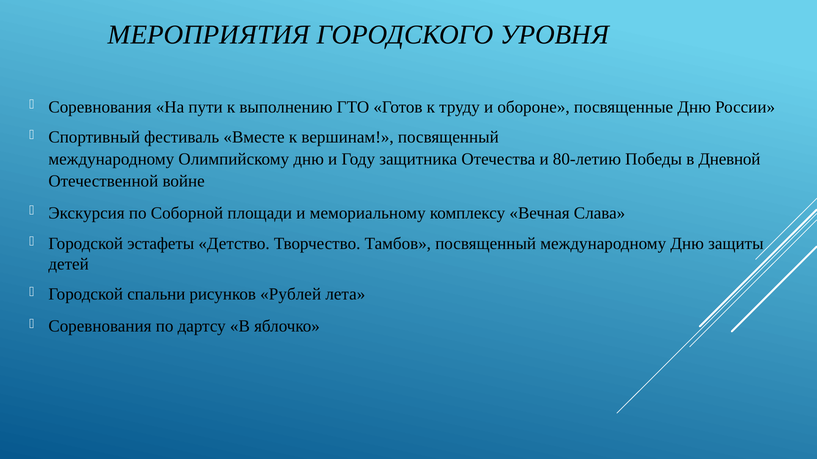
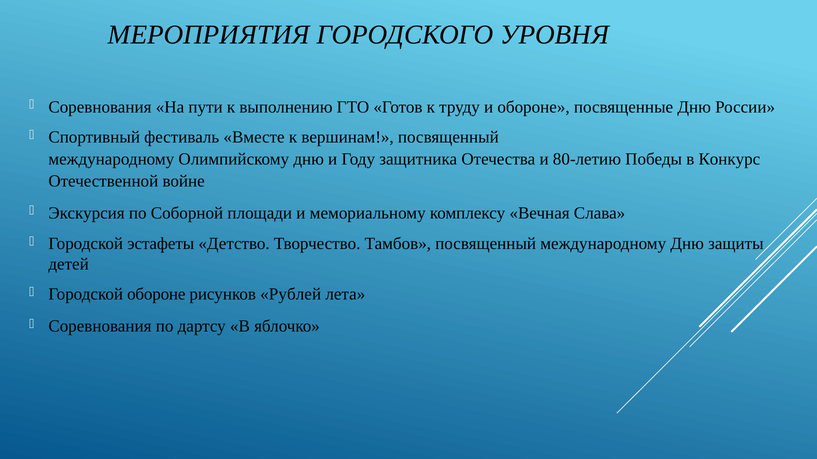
Дневной: Дневной -> Конкурс (729, 159)
Городской спальни: спальни -> обороне (156, 295)
